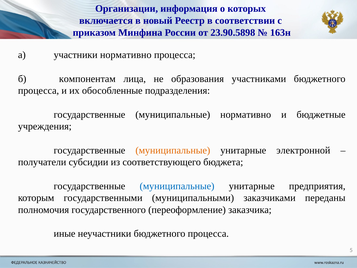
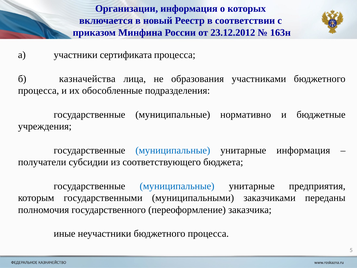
23.90.5898: 23.90.5898 -> 23.12.2012 (233, 32)
участники нормативно: нормативно -> сертификата (126, 55)
компонентам: компонентам -> казначейства (87, 79)
муниципальные colour: orange -> blue (173, 150)
унитарные электронной: электронной -> информация (303, 150)
